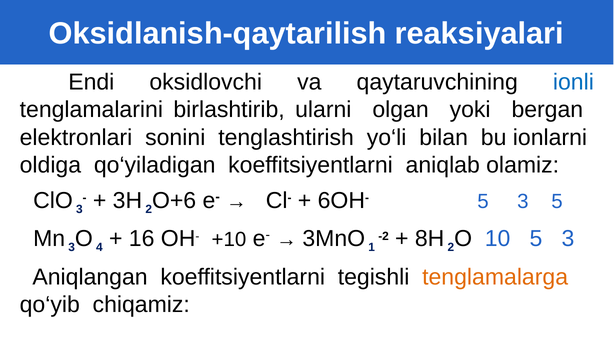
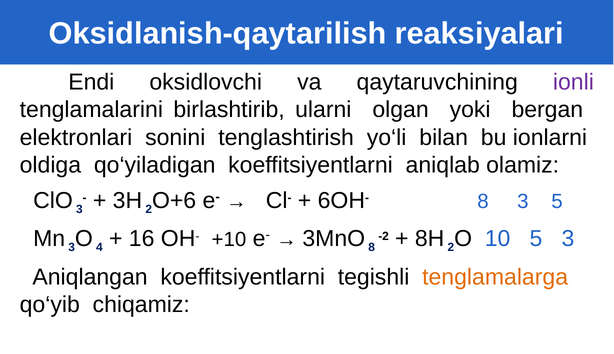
ionli colour: blue -> purple (573, 82)
5: 5 -> 8 (483, 201)
3MnO 1: 1 -> 8 (372, 247)
